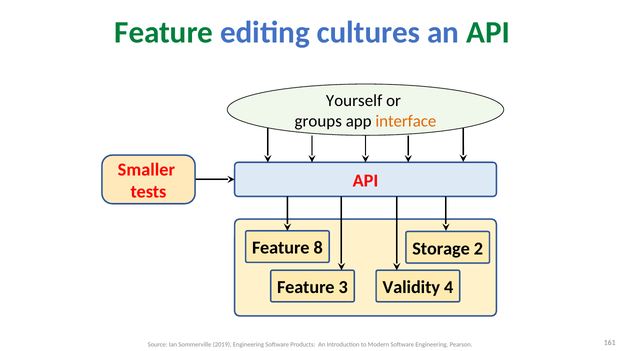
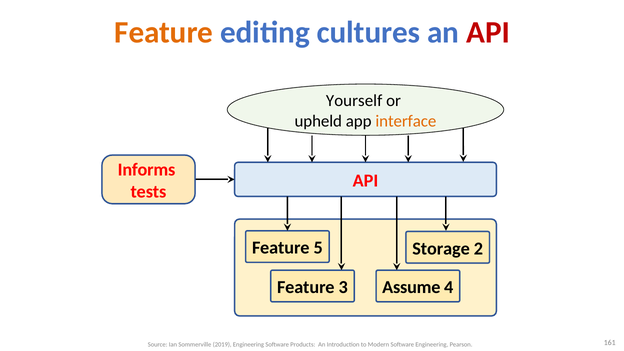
Feature colour: green -> orange (164, 32)
API colour: green -> red (488, 32)
groups: groups -> upheld (318, 121)
Smaller: Smaller -> Informs (147, 170)
8: 8 -> 5 (318, 248)
Validity: Validity -> Assume (411, 287)
